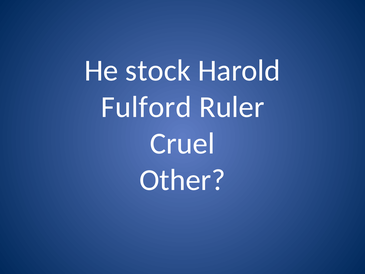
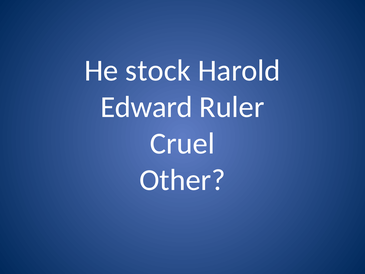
Fulford: Fulford -> Edward (146, 107)
